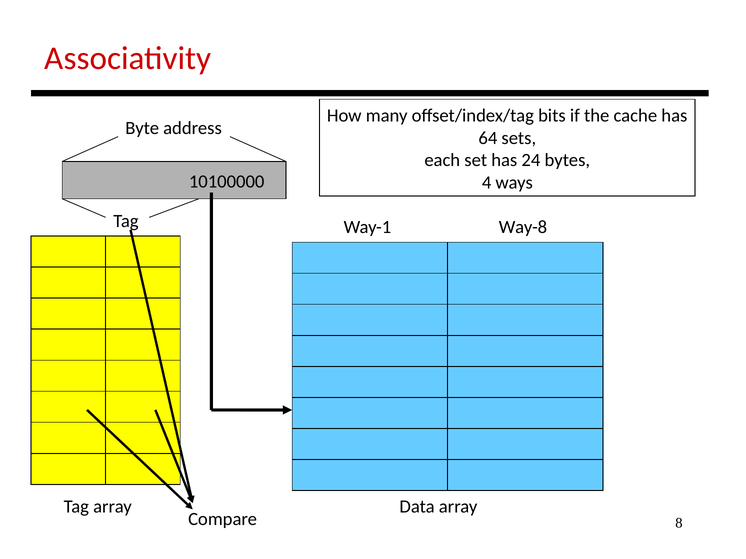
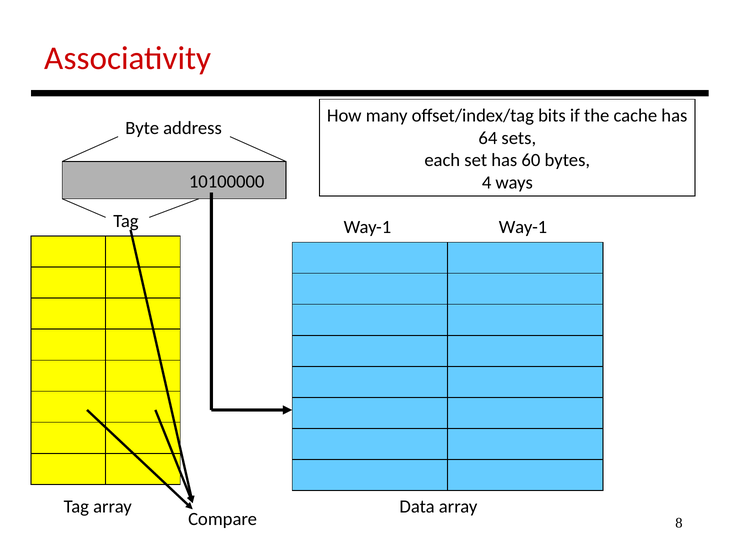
24: 24 -> 60 (531, 160)
Way-1 Way-8: Way-8 -> Way-1 (523, 228)
